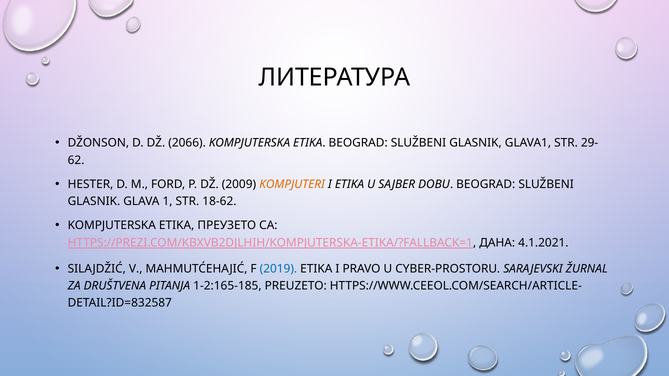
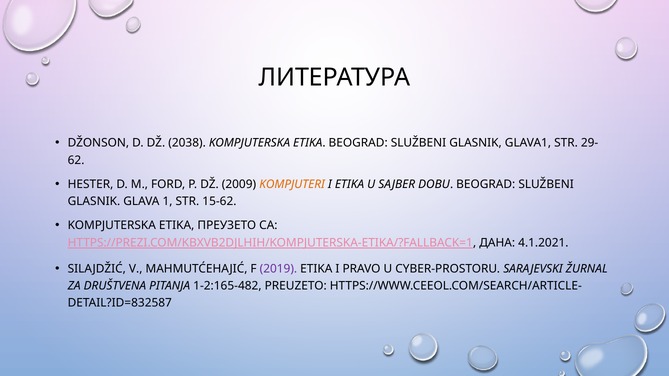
2066: 2066 -> 2038 (187, 143)
18-62: 18-62 -> 15-62 (219, 201)
2019 colour: blue -> purple (278, 269)
1-2:165-185: 1-2:165-185 -> 1-2:165-482 (227, 286)
